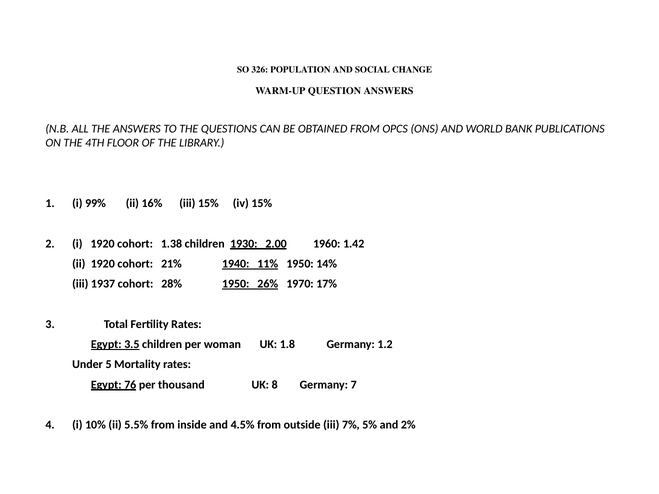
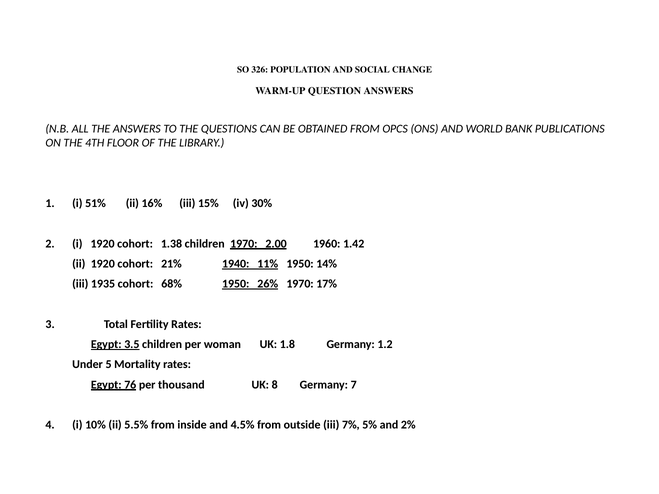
99%: 99% -> 51% (96, 203)
iv 15%: 15% -> 30% (262, 203)
children 1930: 1930 -> 1970 (244, 244)
1937: 1937 -> 1935 (103, 284)
28%: 28% -> 68% (172, 284)
